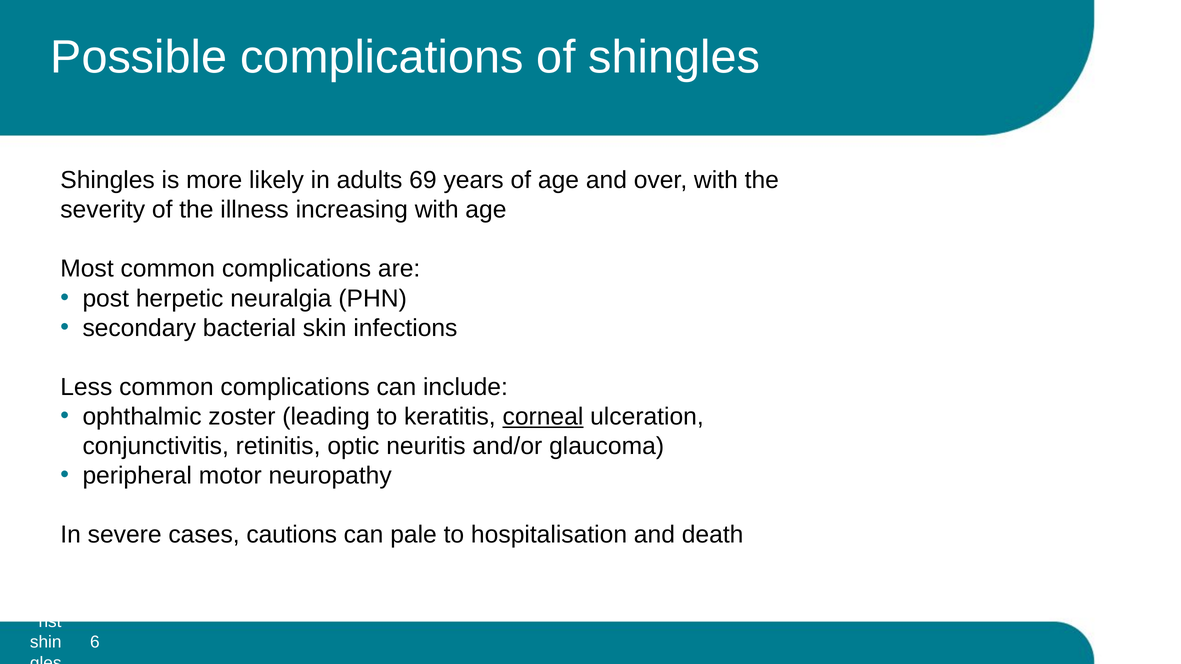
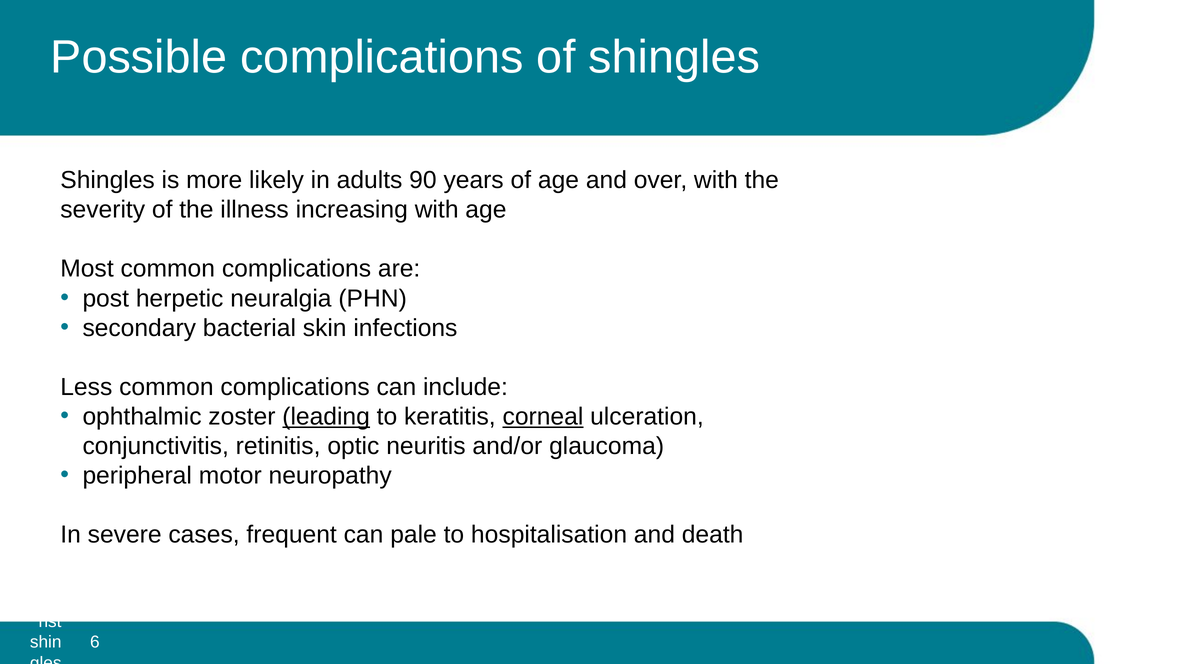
69: 69 -> 90 (423, 180)
leading underline: none -> present (326, 417)
cautions: cautions -> frequent (292, 535)
